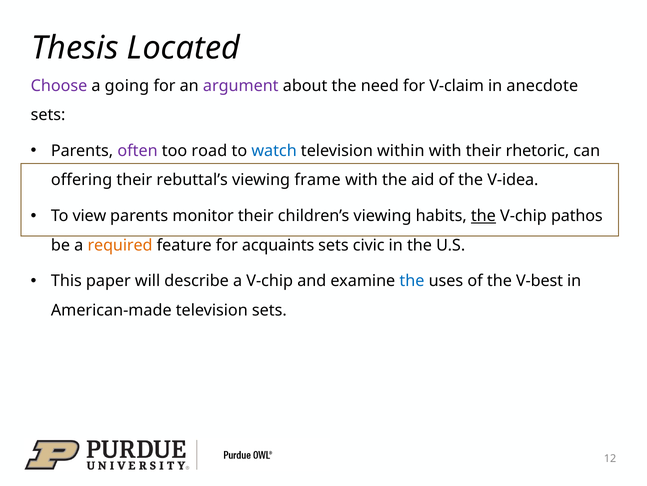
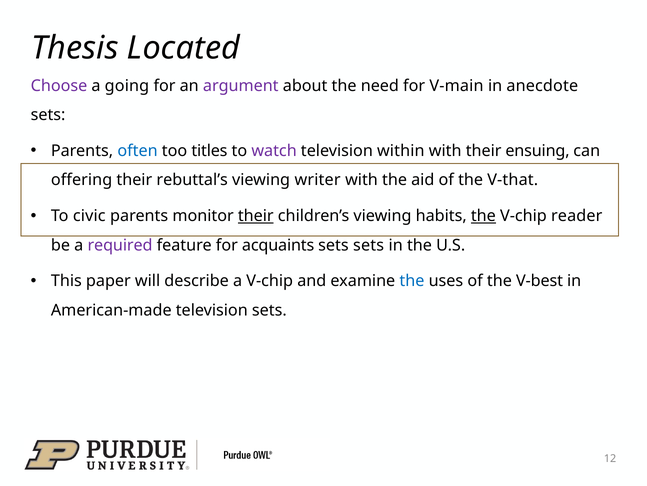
V-claim: V-claim -> V-main (456, 86)
often colour: purple -> blue (138, 151)
road: road -> titles (209, 151)
watch colour: blue -> purple (274, 151)
rhetoric: rhetoric -> ensuing (537, 151)
frame: frame -> writer (318, 180)
V-idea: V-idea -> V-that (513, 180)
view: view -> civic (89, 216)
their underline: none -> present (256, 216)
pathos: pathos -> reader (577, 216)
required colour: orange -> purple (120, 245)
sets civic: civic -> sets (369, 245)
